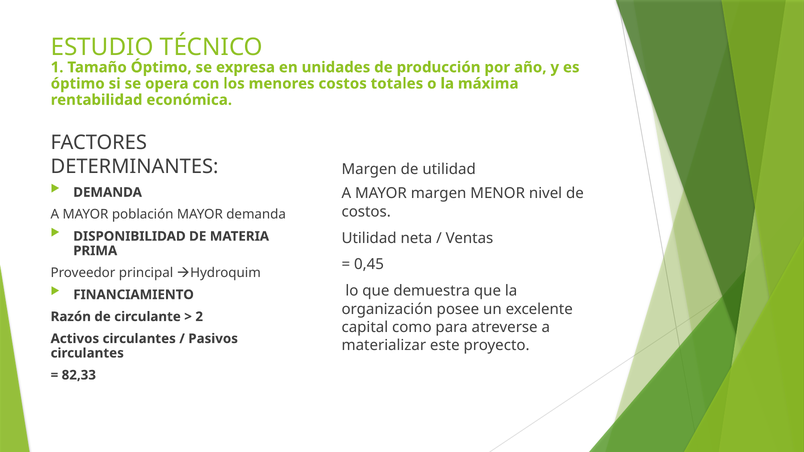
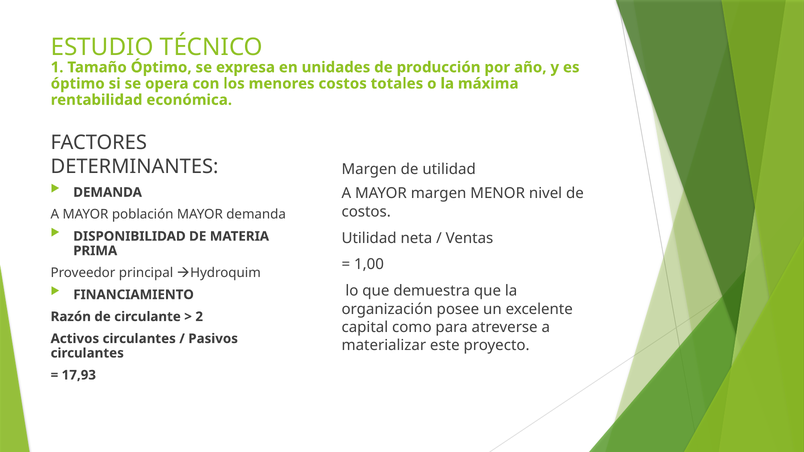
0,45: 0,45 -> 1,00 (369, 265)
82,33: 82,33 -> 17,93 (79, 375)
